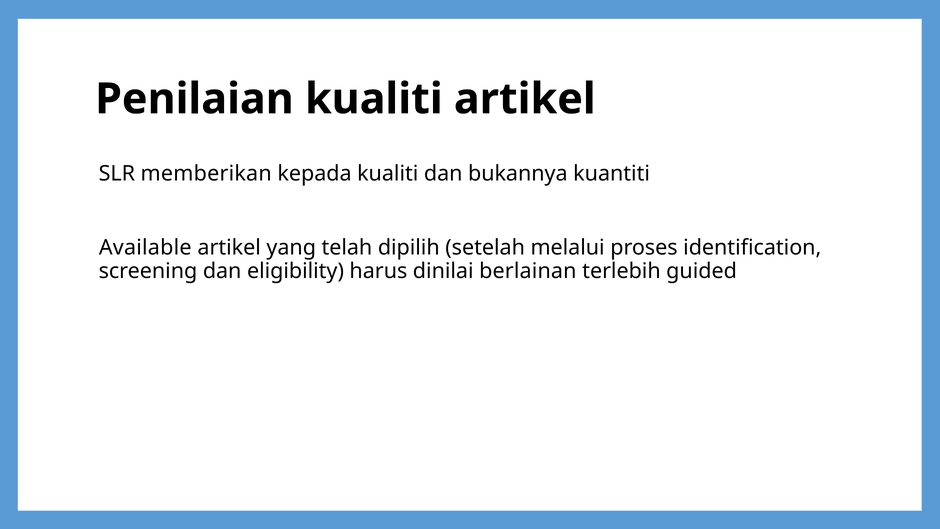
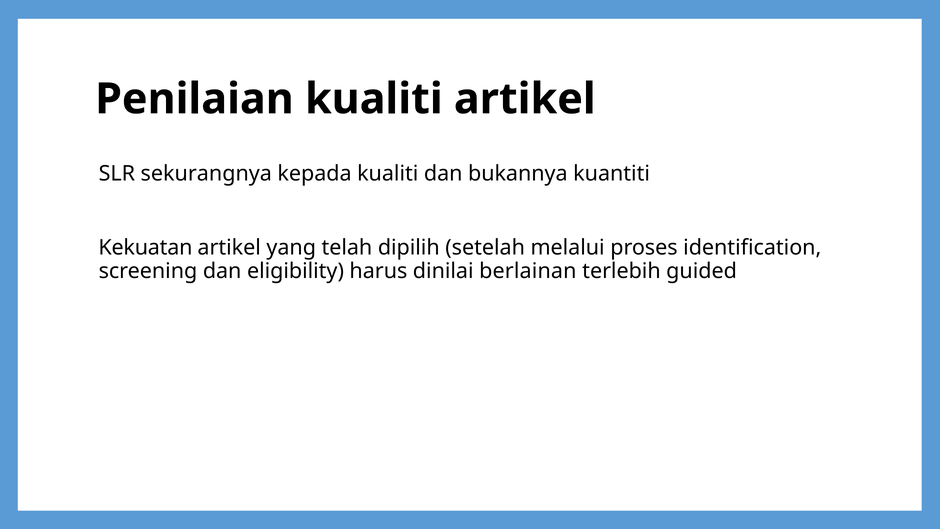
memberikan: memberikan -> sekurangnya (206, 174)
Available: Available -> Kekuatan (145, 248)
